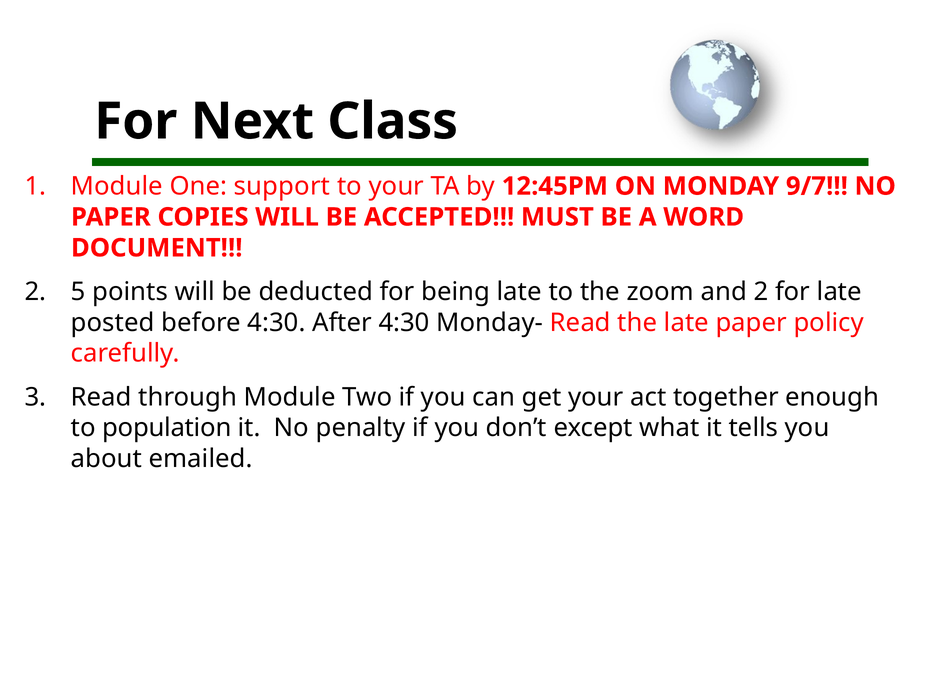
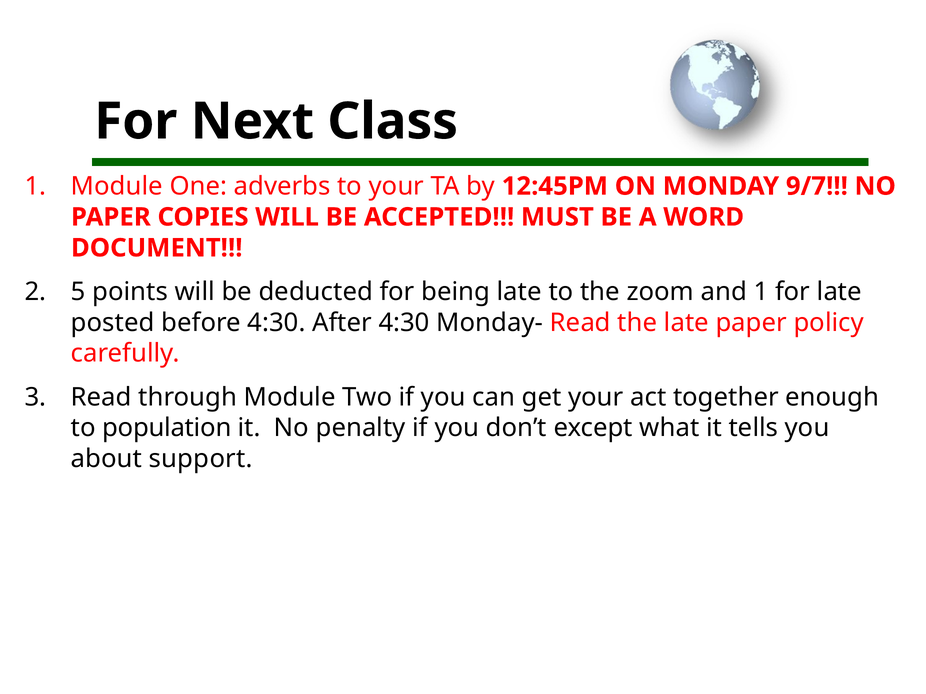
support: support -> adverbs (282, 186)
and 2: 2 -> 1 (761, 292)
emailed: emailed -> support (201, 459)
